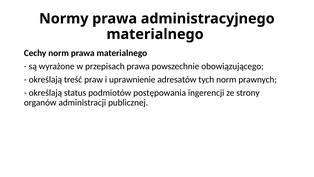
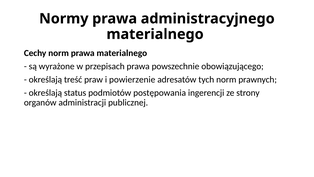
uprawnienie: uprawnienie -> powierzenie (132, 79)
